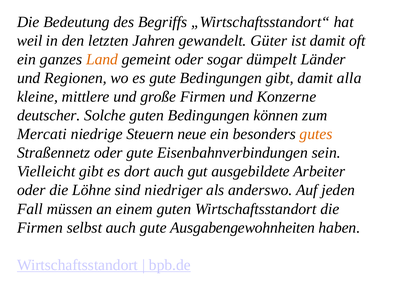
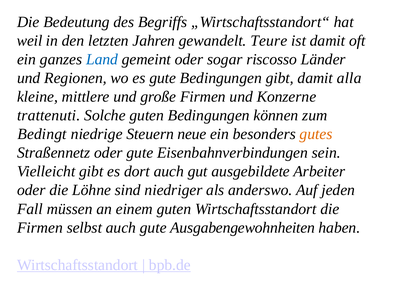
Güter: Güter -> Teure (269, 41)
Land colour: orange -> blue (102, 59)
dümpelt: dümpelt -> riscosso (272, 59)
deutscher: deutscher -> trattenuti (49, 115)
Mercati: Mercati -> Bedingt (42, 134)
